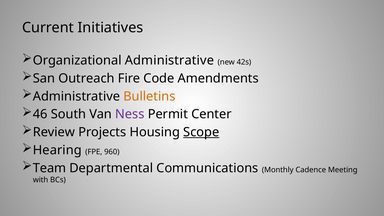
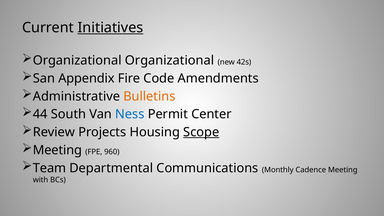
Initiatives underline: none -> present (110, 28)
Organizational Administrative: Administrative -> Organizational (170, 60)
Outreach: Outreach -> Appendix (86, 78)
46: 46 -> 44 (40, 114)
Ness colour: purple -> blue (130, 114)
Hearing: Hearing -> Meeting (57, 150)
